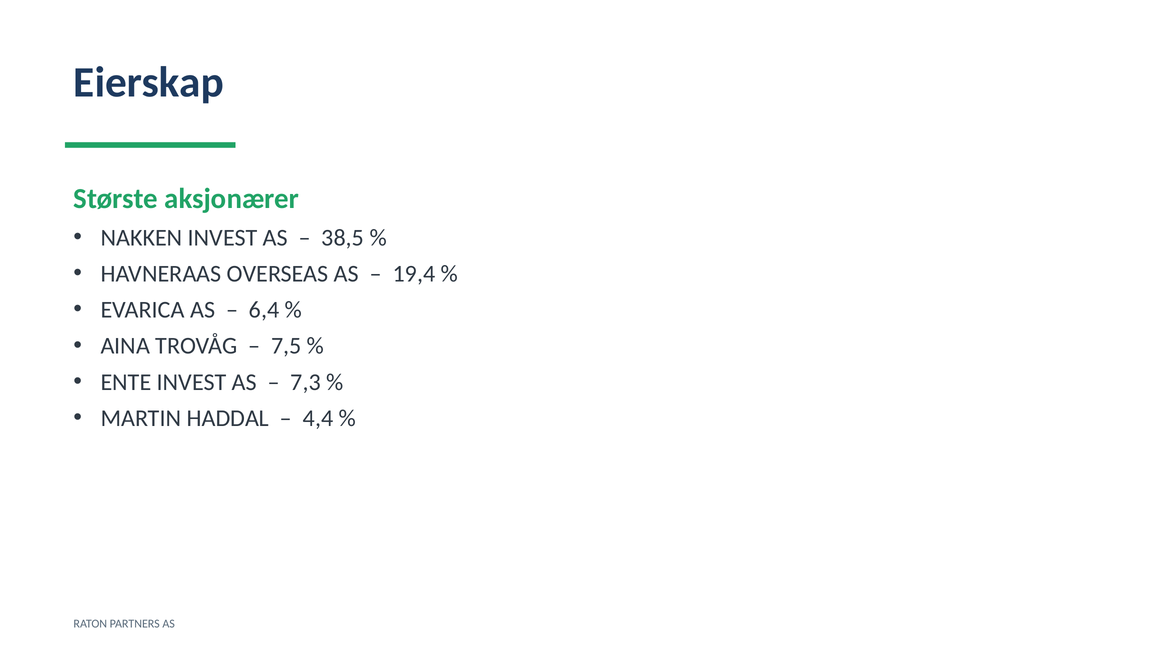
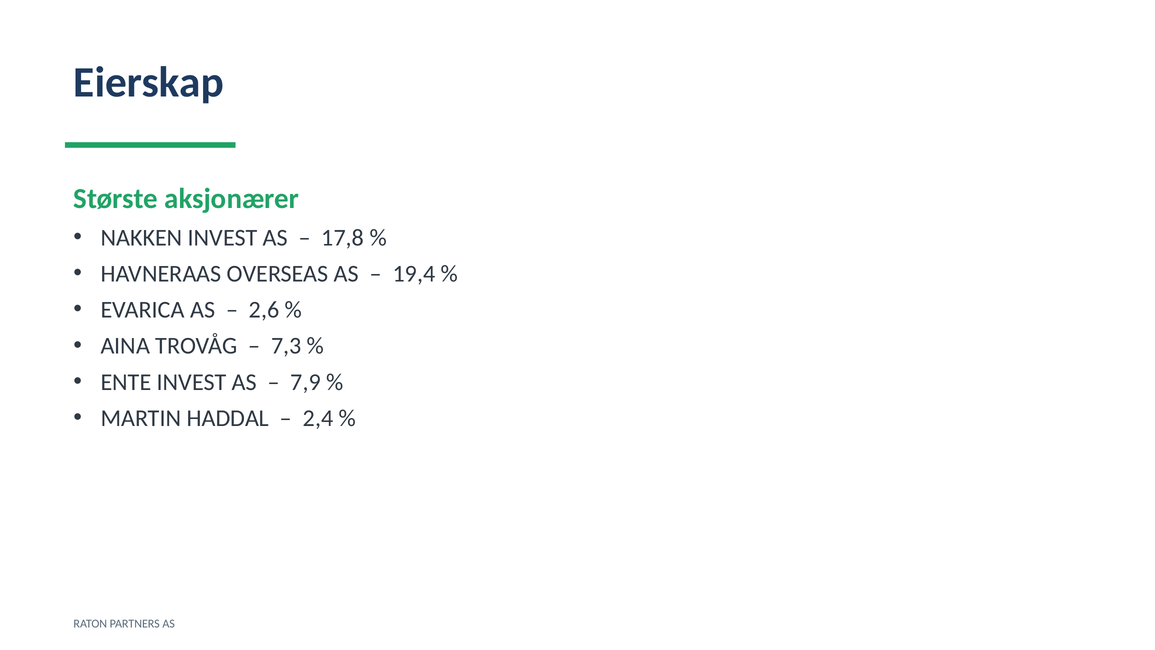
38,5: 38,5 -> 17,8 (343, 238)
6,4: 6,4 -> 2,6 (264, 310)
7,5: 7,5 -> 7,3 (286, 346)
7,3: 7,3 -> 7,9 (306, 382)
4,4: 4,4 -> 2,4 (318, 418)
